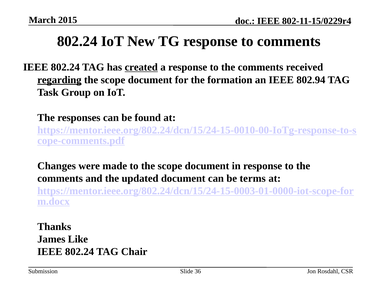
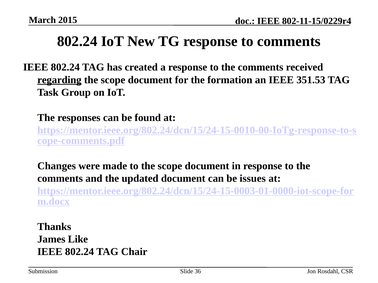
created underline: present -> none (141, 67)
802.94: 802.94 -> 351.53 (311, 80)
terms: terms -> issues (253, 179)
